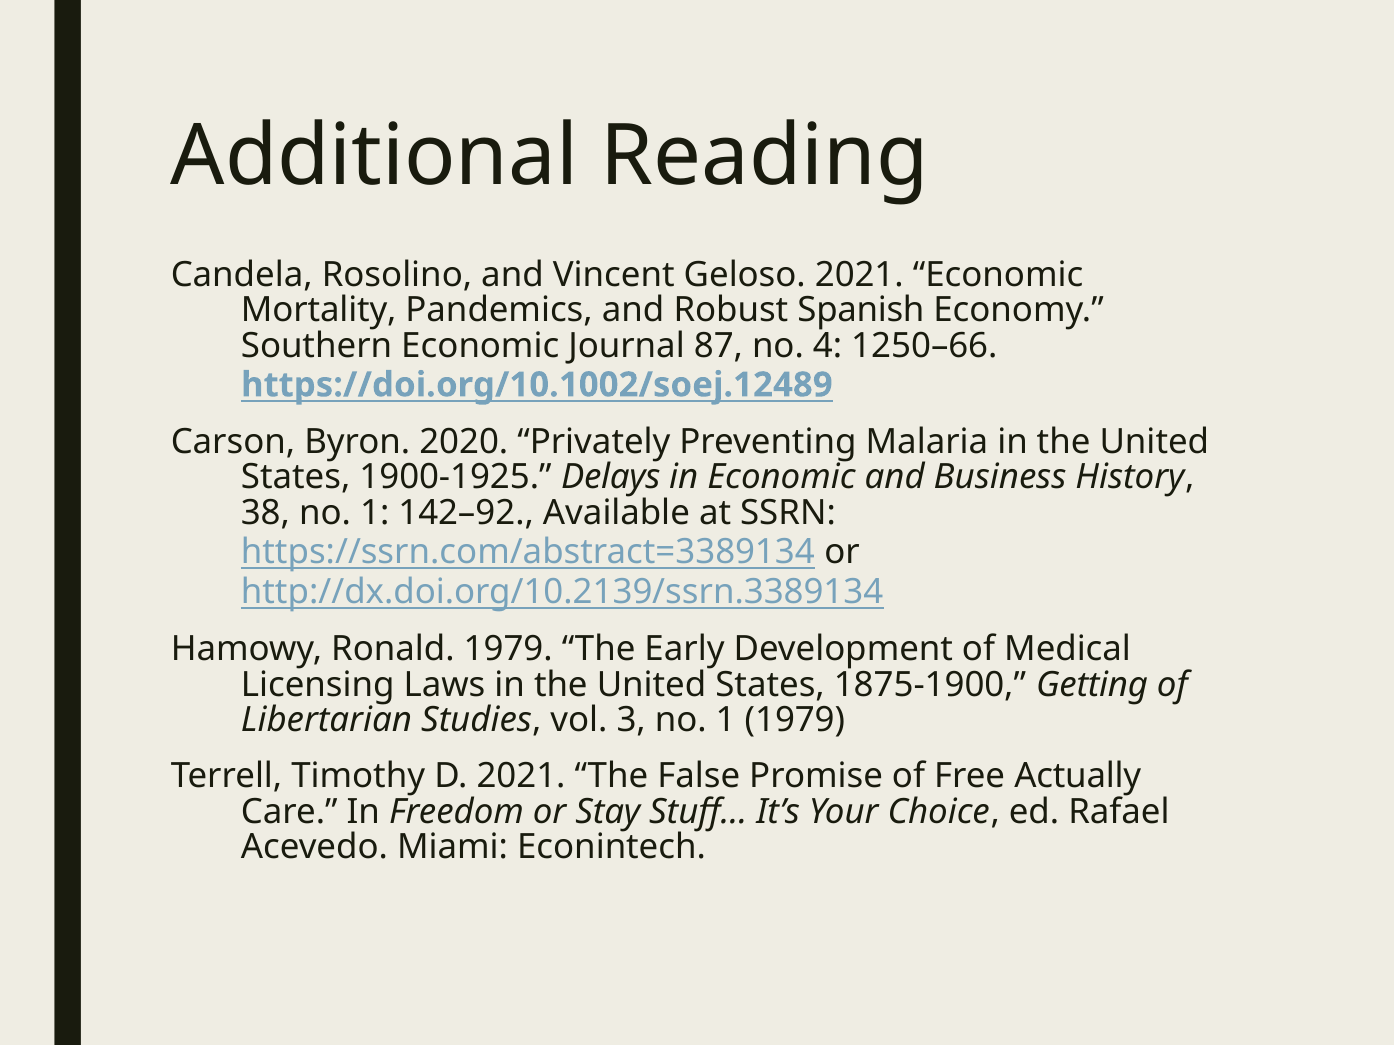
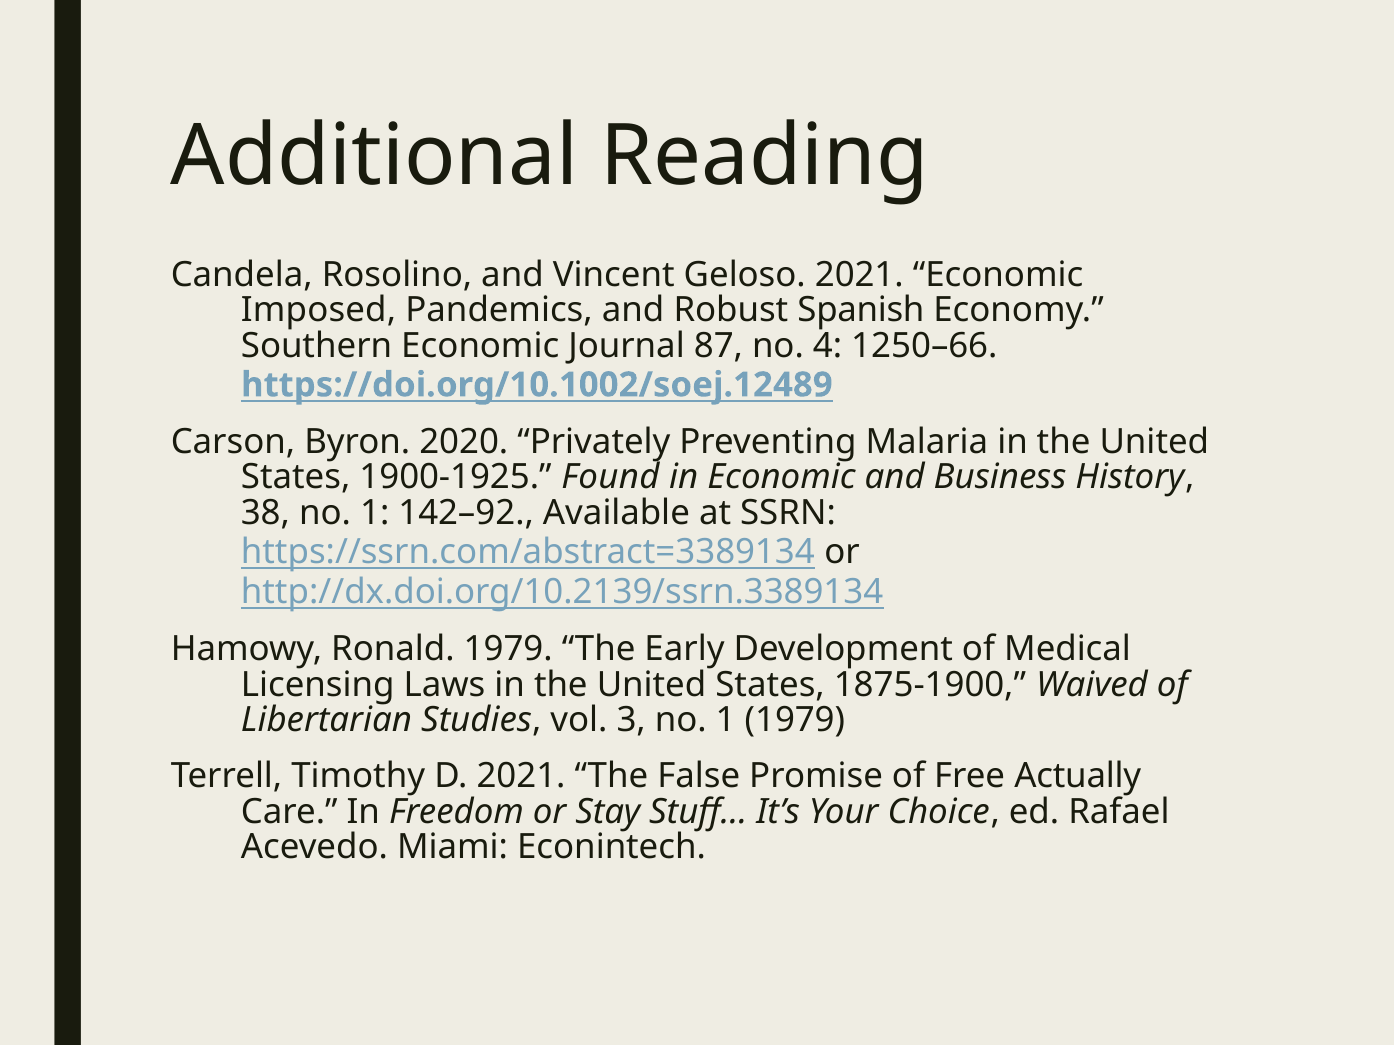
Mortality: Mortality -> Imposed (319, 310)
Delays: Delays -> Found (610, 478)
Getting: Getting -> Waived (1092, 685)
